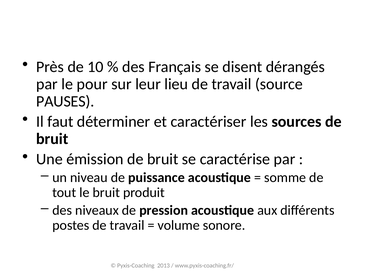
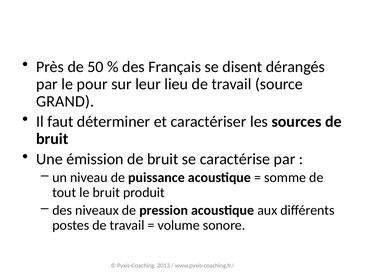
10: 10 -> 50 (95, 67)
PAUSES: PAUSES -> GRAND (65, 101)
